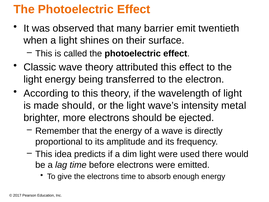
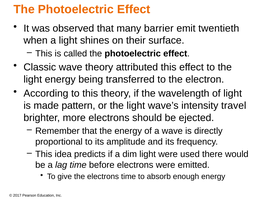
made should: should -> pattern (78, 105)
metal: metal -> travel (234, 105)
